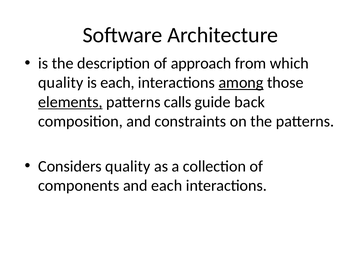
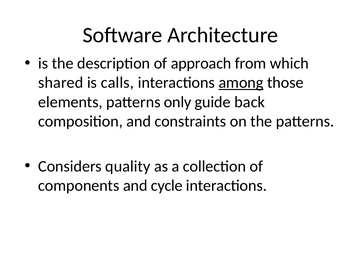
quality: quality -> shared (61, 83)
is each: each -> calls (117, 83)
elements underline: present -> none (70, 102)
calls: calls -> only (178, 102)
and each: each -> cycle (167, 185)
